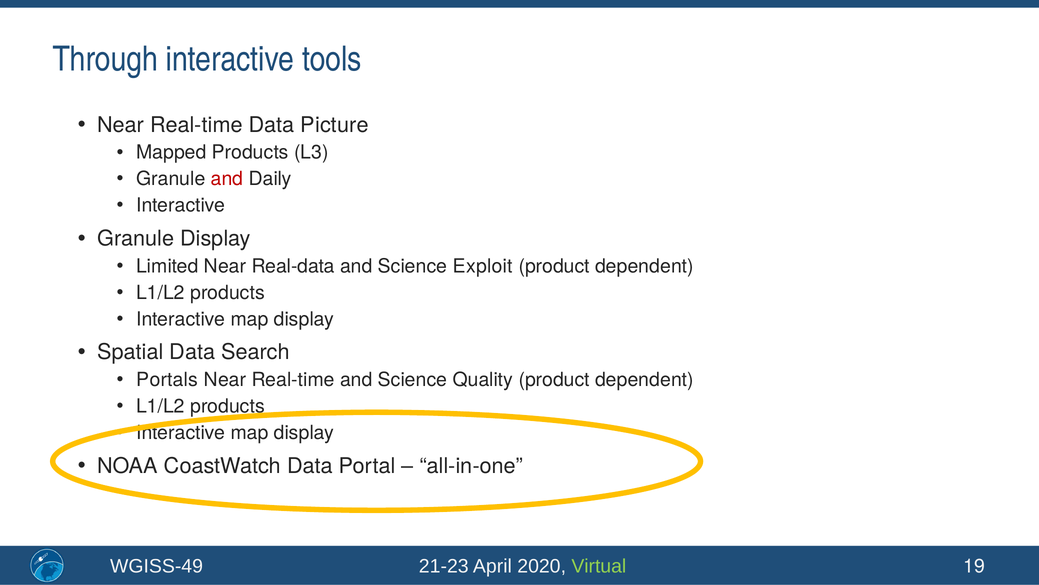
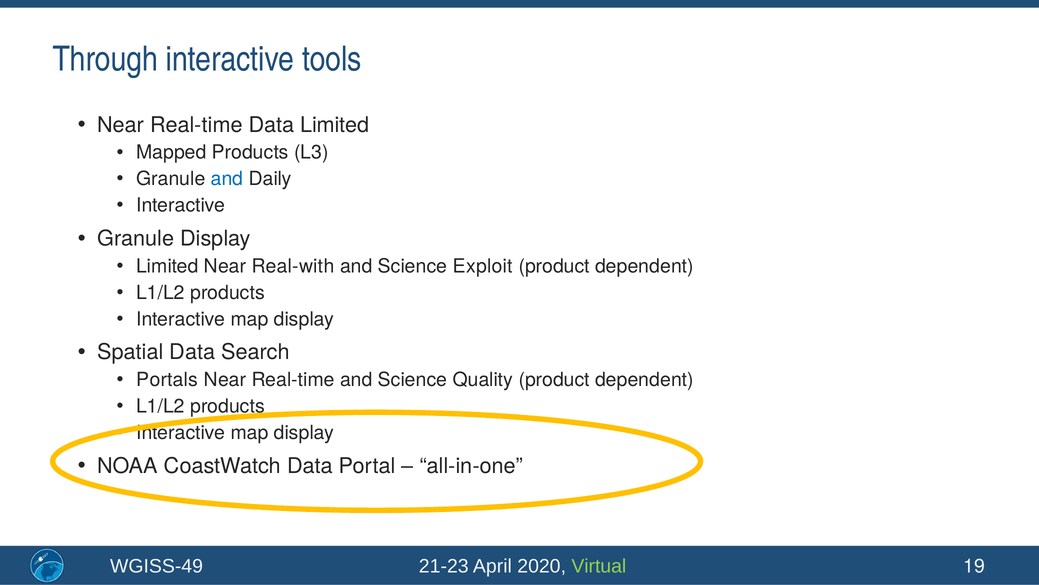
Data Picture: Picture -> Limited (335, 125)
and colour: red -> blue (227, 179)
Real-data: Real-data -> Real-with (293, 266)
